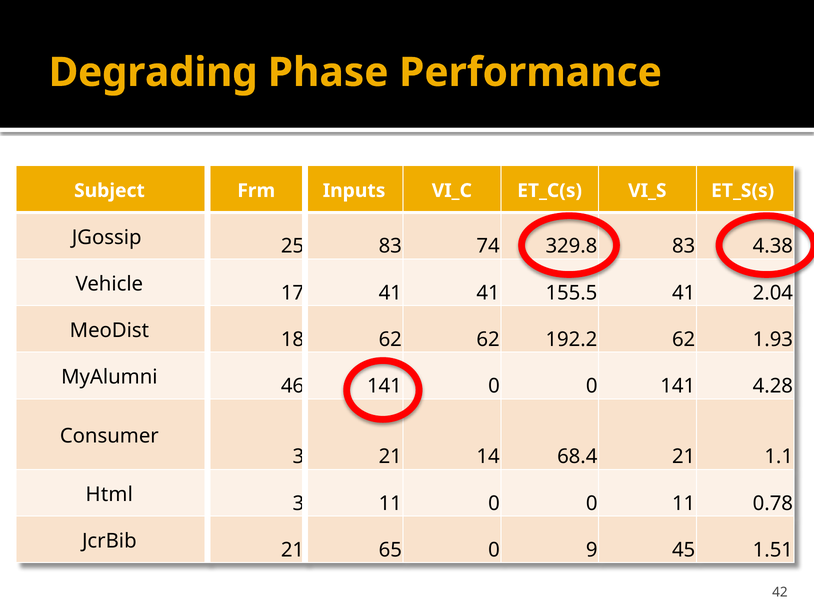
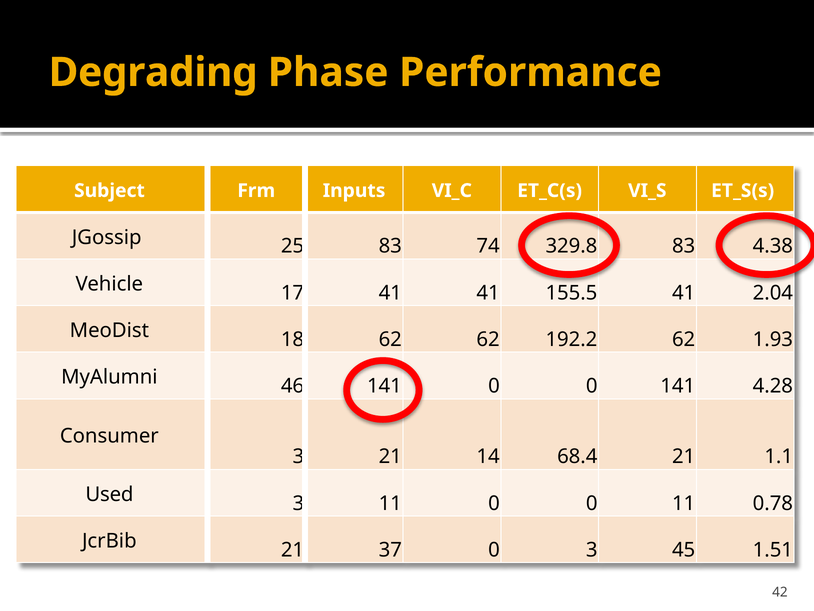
Html: Html -> Used (109, 494)
65: 65 -> 37 (390, 550)
0 9: 9 -> 3 (592, 550)
